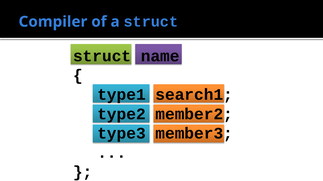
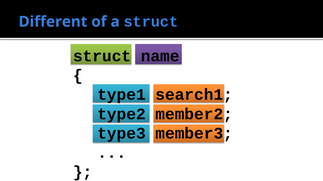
Compiler: Compiler -> Different (53, 22)
